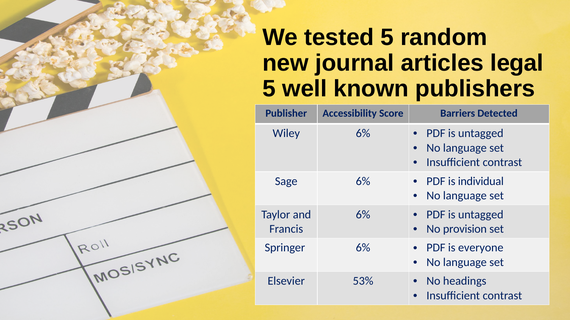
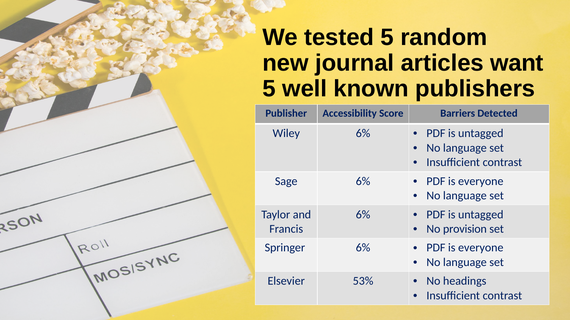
legal: legal -> want (517, 63)
individual: individual -> everyone (481, 181)
